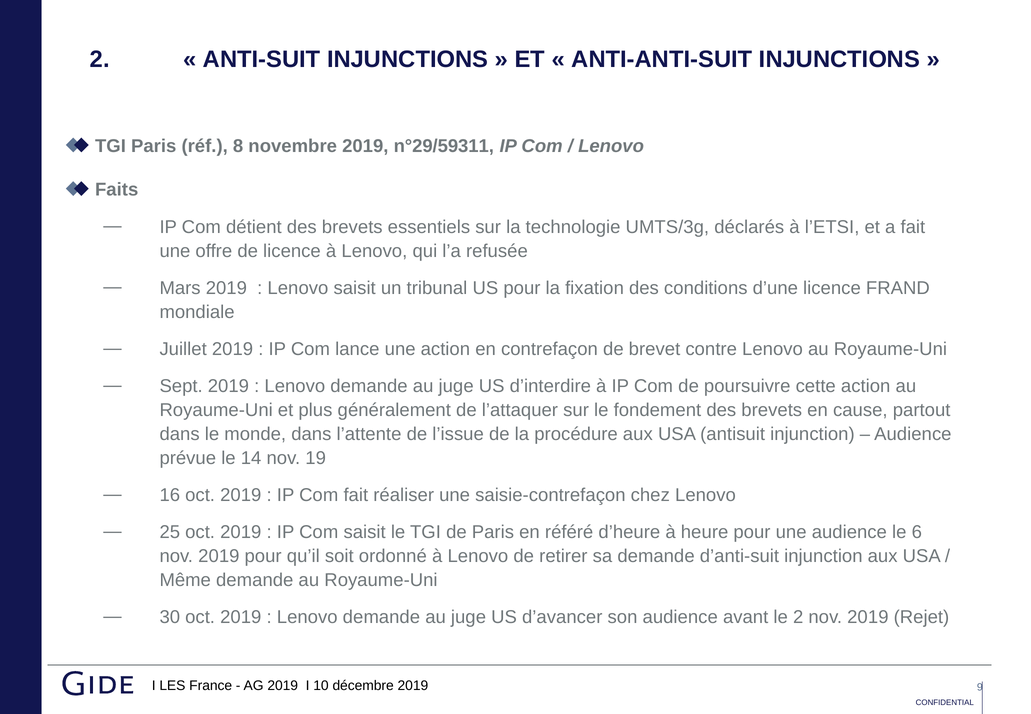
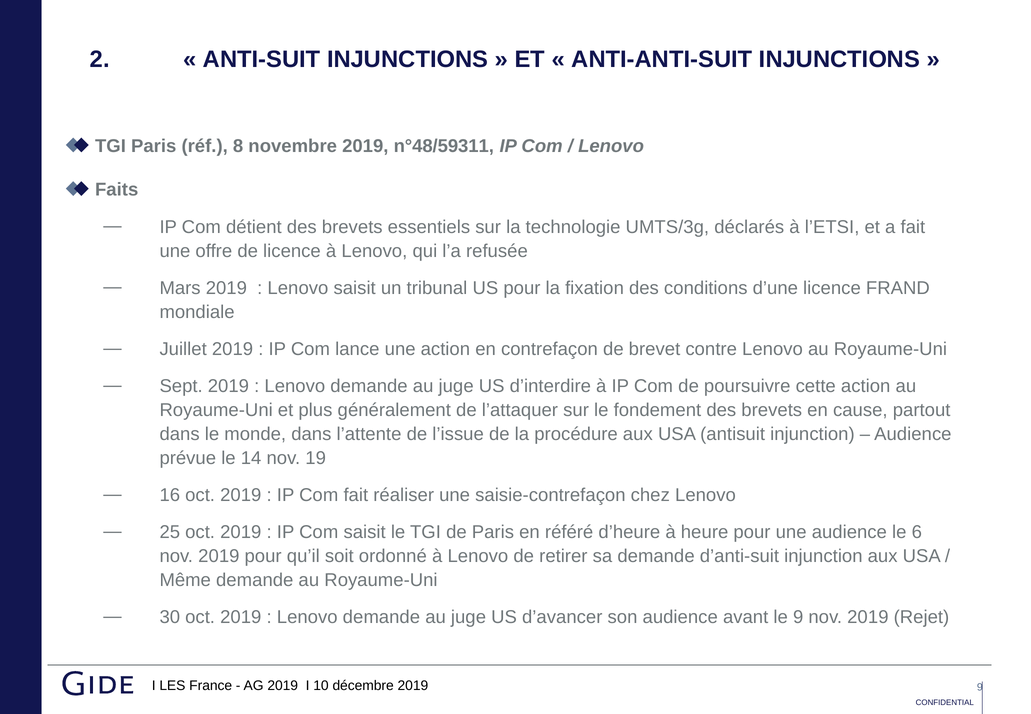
n°29/59311: n°29/59311 -> n°48/59311 (444, 146)
le 2: 2 -> 9 (798, 617)
